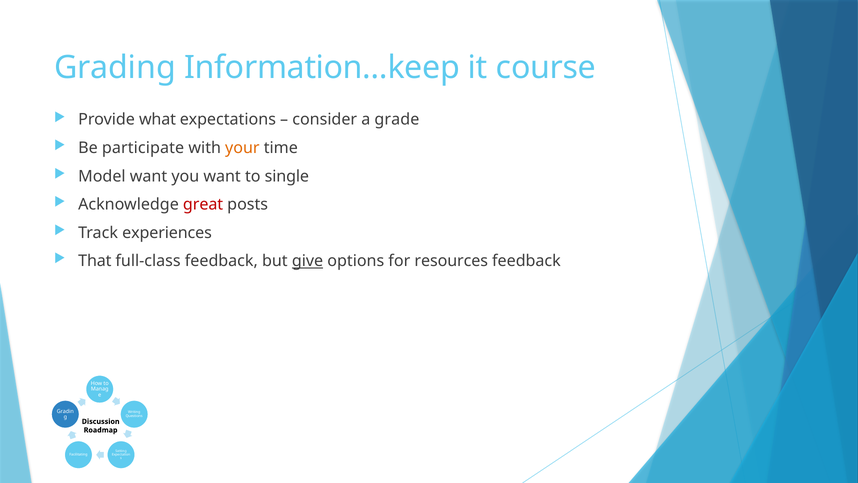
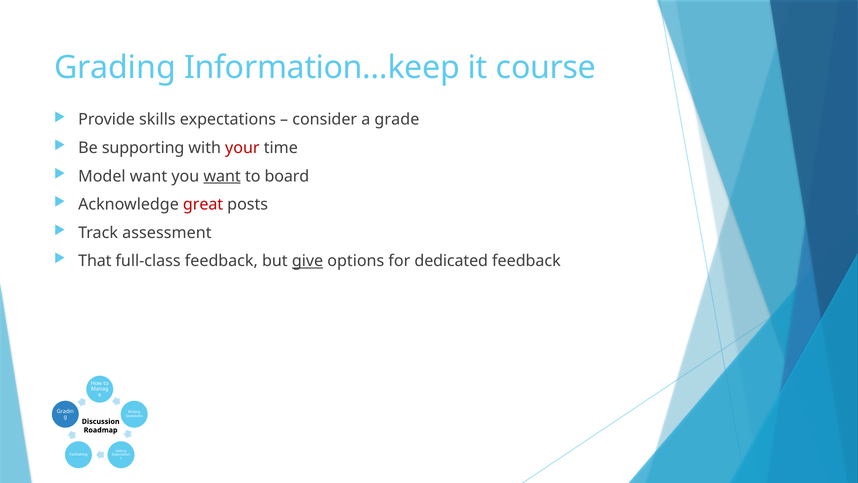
what: what -> skills (157, 120)
participate: participate -> supporting (143, 148)
your colour: orange -> red (242, 148)
want underline: none -> present (222, 176)
single: single -> board (287, 176)
experiences: experiences -> assessment (167, 233)
resources: resources -> dedicated (451, 261)
